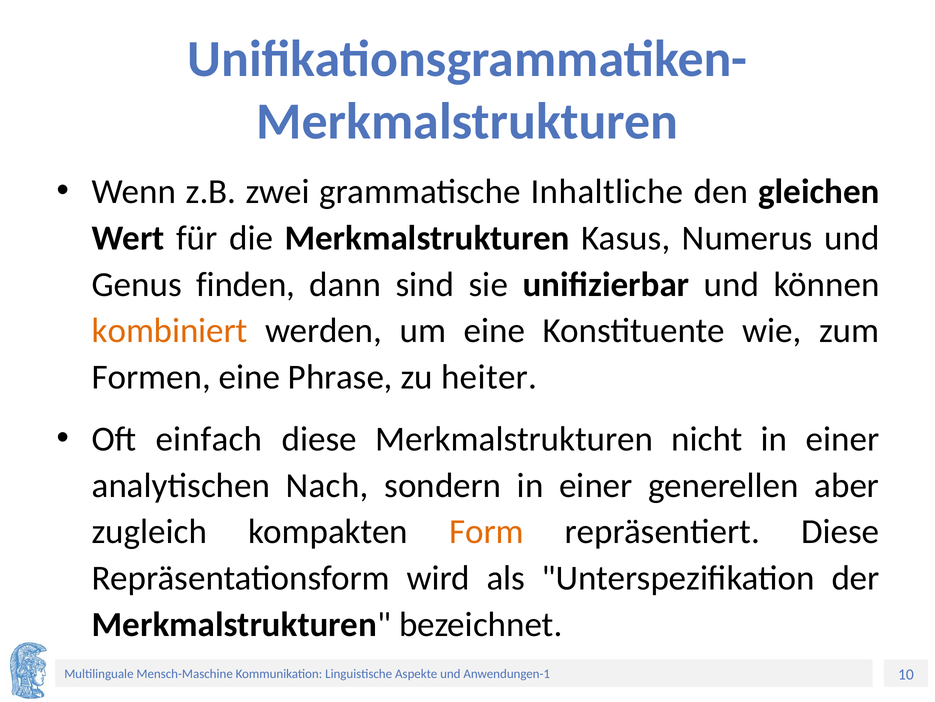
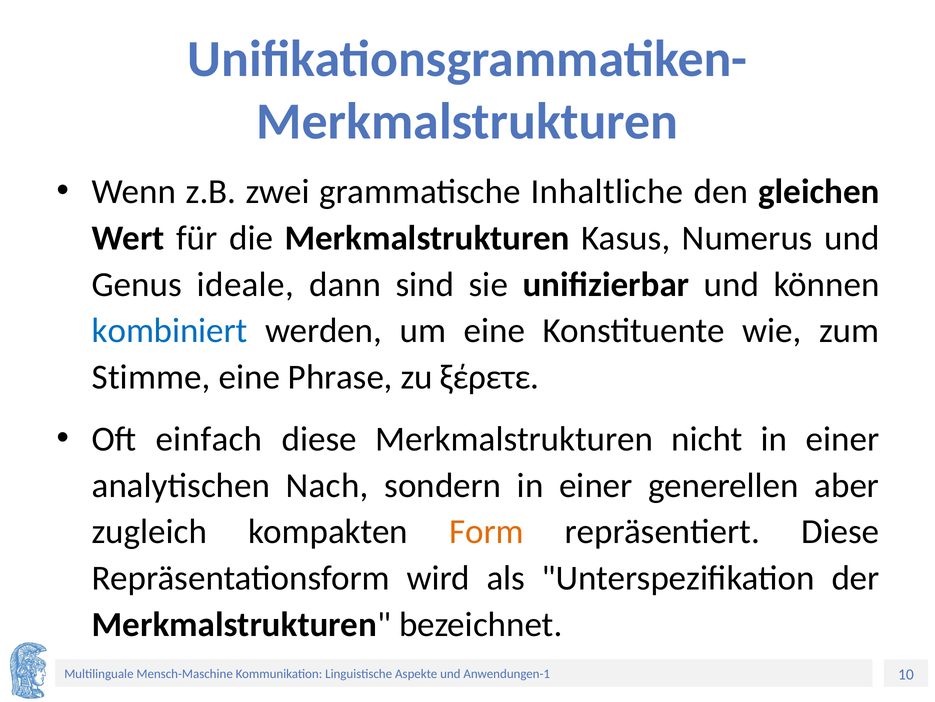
finden: finden -> ideale (245, 284)
kombiniert colour: orange -> blue (170, 330)
Formen: Formen -> Stimme (151, 377)
heiter: heiter -> ξέρετε (490, 377)
